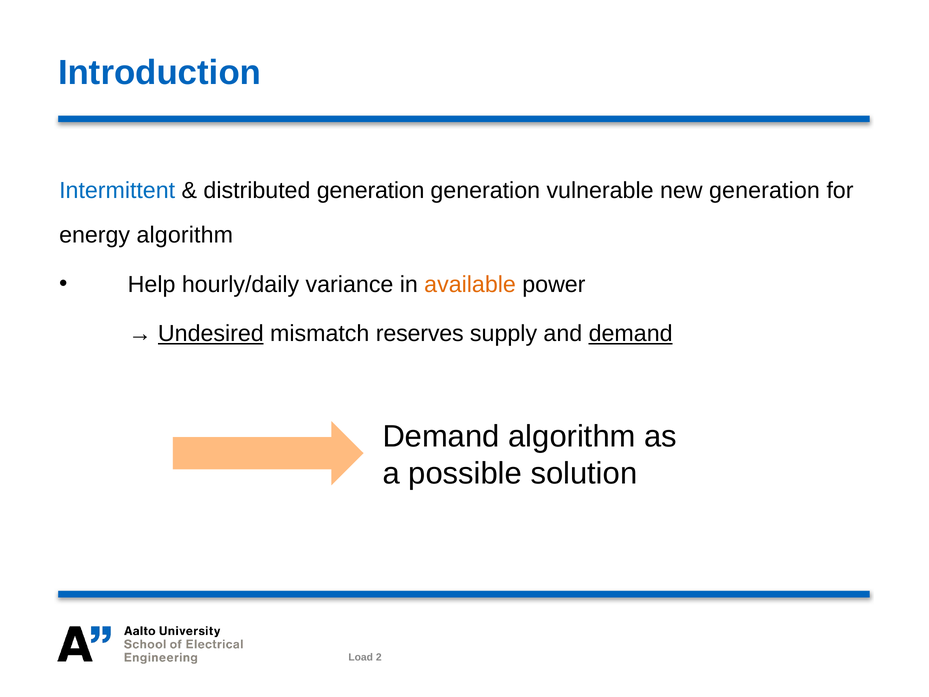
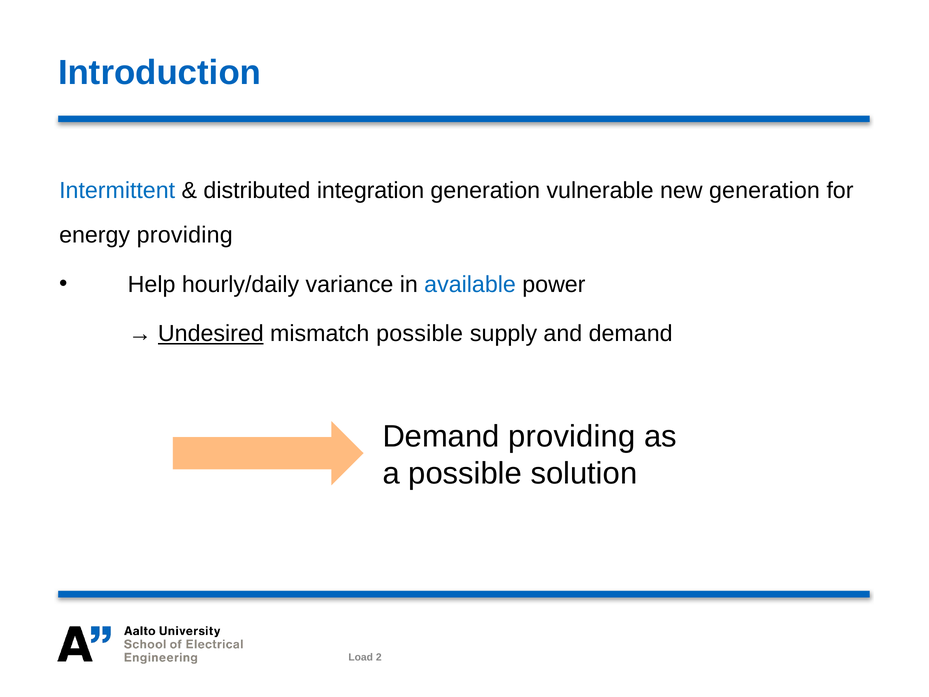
distributed generation: generation -> integration (371, 191)
energy algorithm: algorithm -> providing (185, 235)
available colour: orange -> blue (470, 284)
mismatch reserves: reserves -> possible (420, 334)
demand underline: present -> none (631, 334)
Demand algorithm: algorithm -> providing (572, 436)
